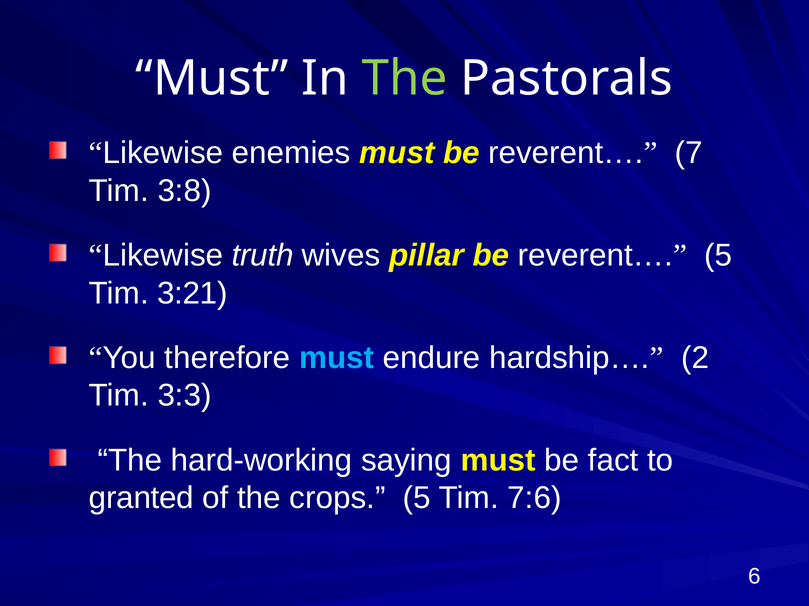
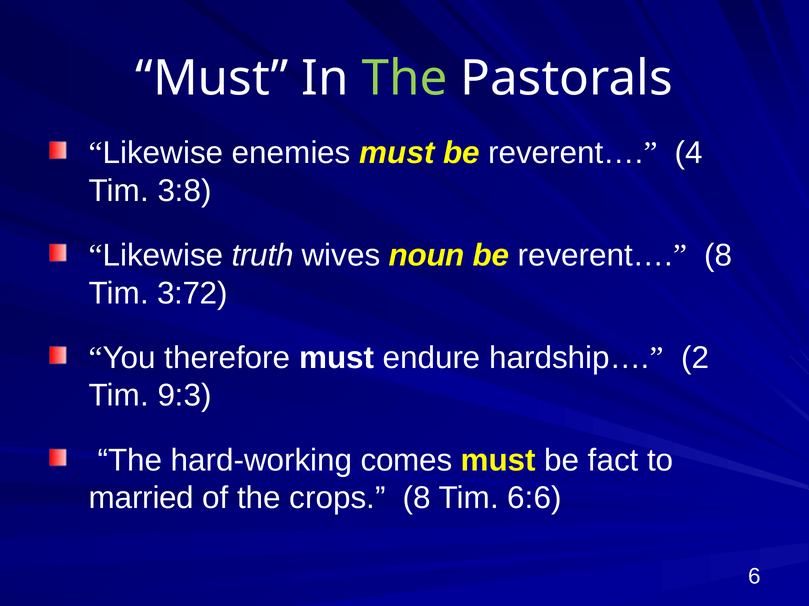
7: 7 -> 4 (689, 153)
pillar: pillar -> noun (427, 256)
reverent… 5: 5 -> 8 (718, 256)
3:21: 3:21 -> 3:72 (192, 294)
must colour: light blue -> white (337, 358)
3:3: 3:3 -> 9:3 (185, 396)
saying: saying -> comes (407, 461)
granted: granted -> married (141, 499)
crops 5: 5 -> 8 (417, 499)
7:6: 7:6 -> 6:6 (534, 499)
